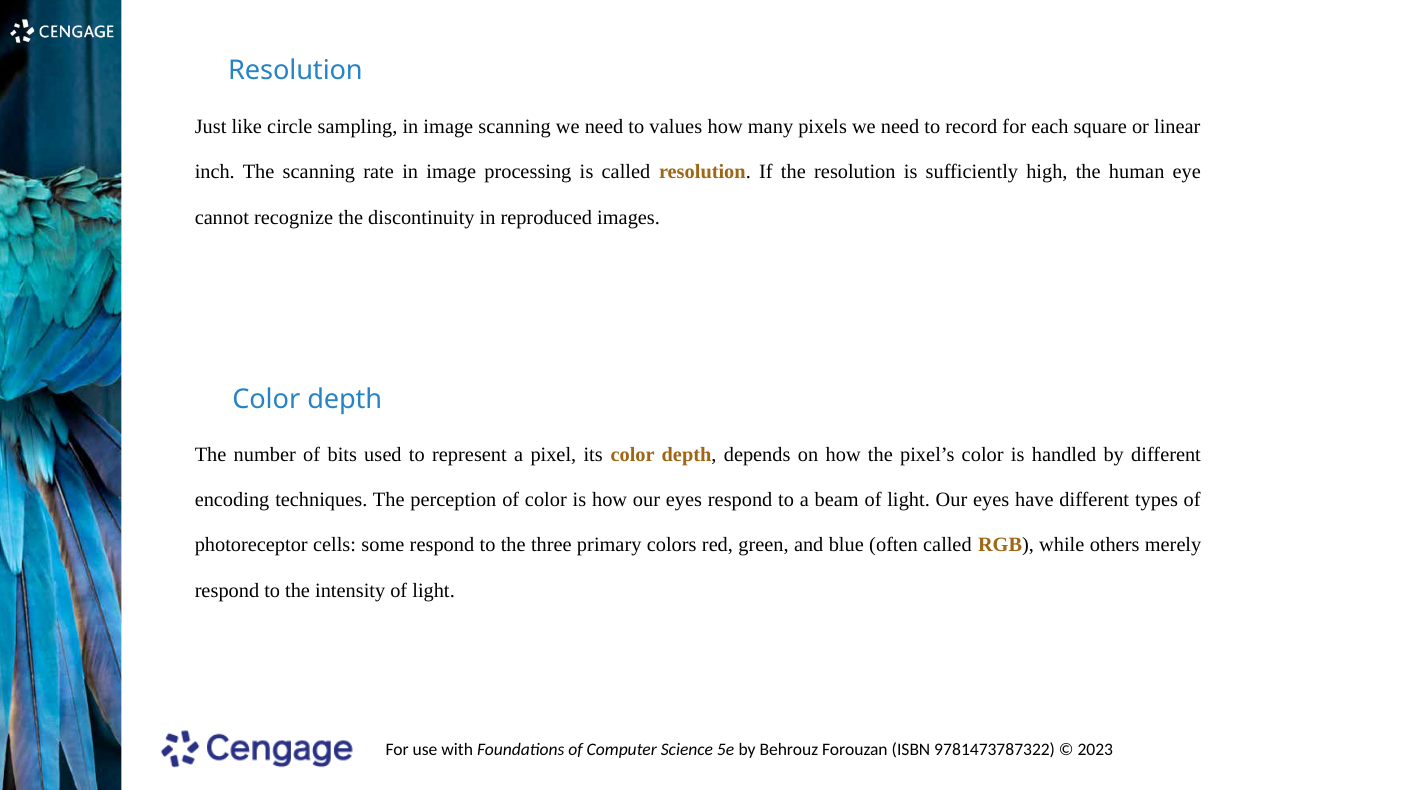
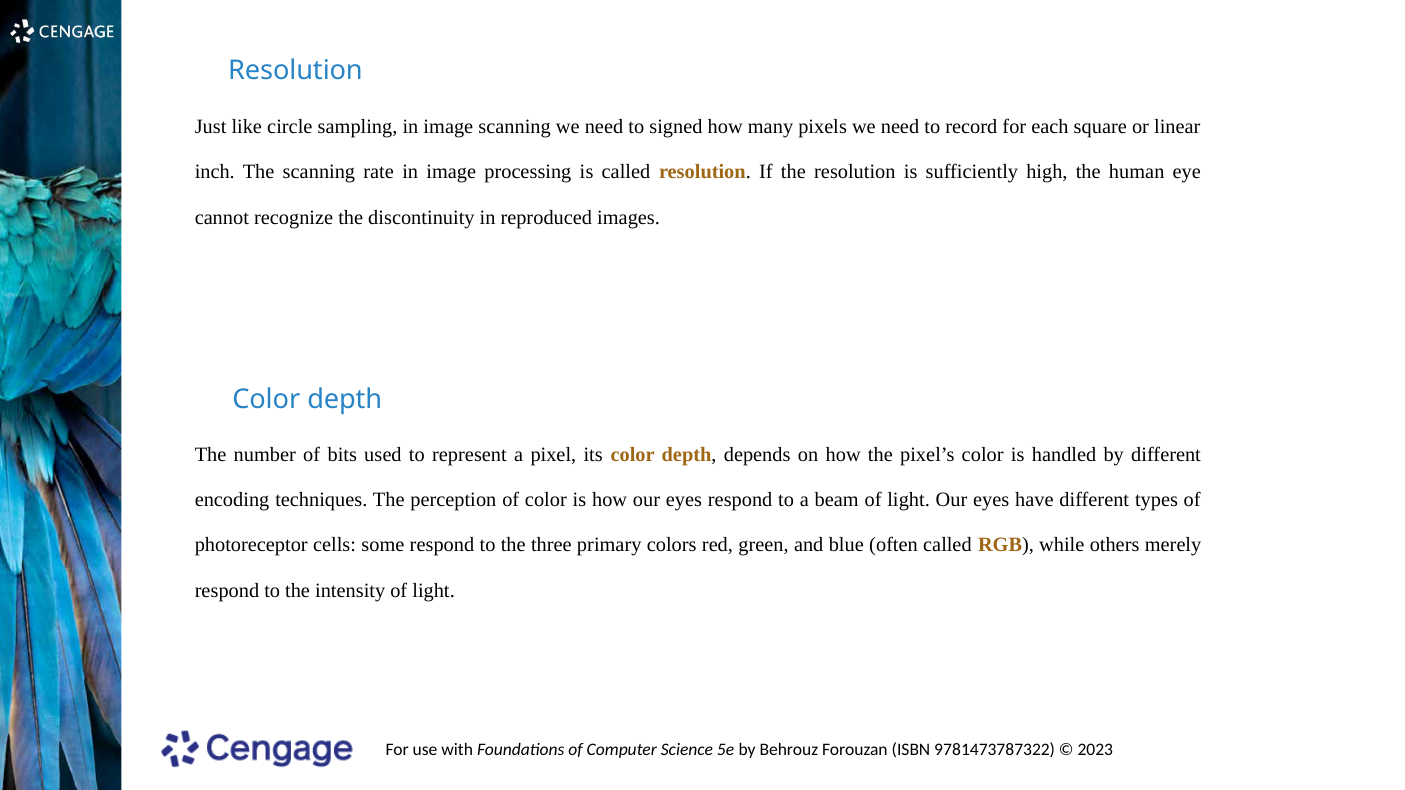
values: values -> signed (676, 126)
